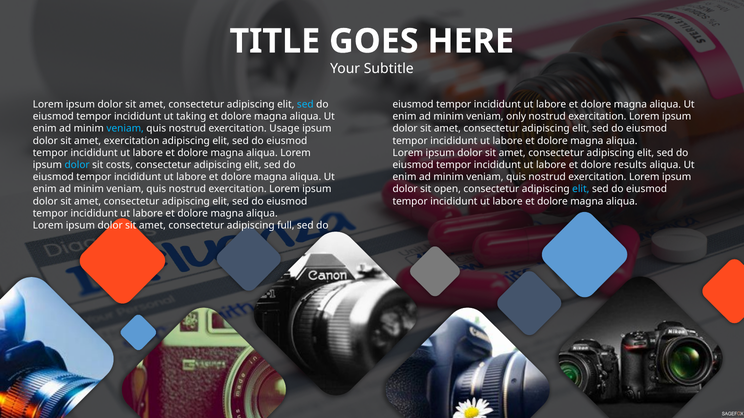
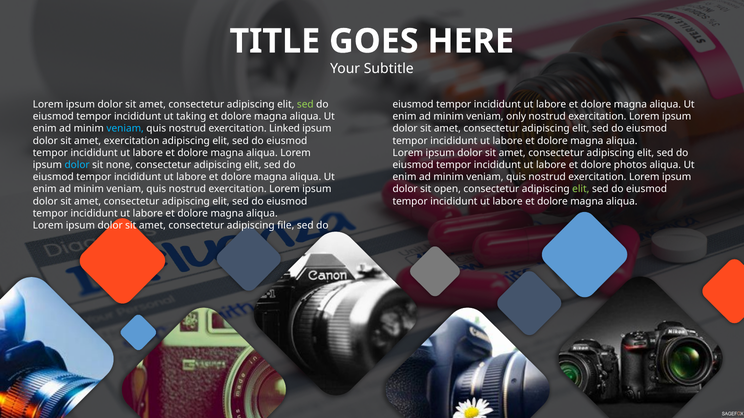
sed colour: light blue -> light green (305, 105)
Usage: Usage -> Linked (284, 129)
costs: costs -> none (119, 165)
results: results -> photos (630, 165)
elit colour: light blue -> light green (581, 189)
full: full -> file (286, 226)
